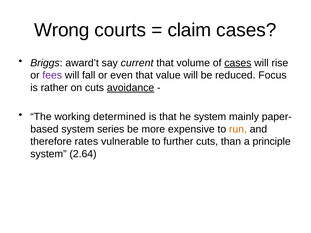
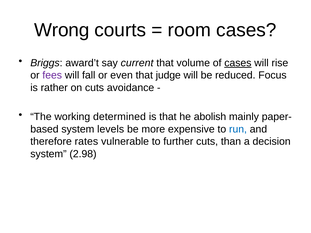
claim: claim -> room (189, 30)
value: value -> judge (168, 75)
avoidance underline: present -> none (131, 88)
he system: system -> abolish (210, 117)
series: series -> levels (111, 129)
run colour: orange -> blue (238, 129)
principle: principle -> decision (272, 142)
2.64: 2.64 -> 2.98 (83, 154)
